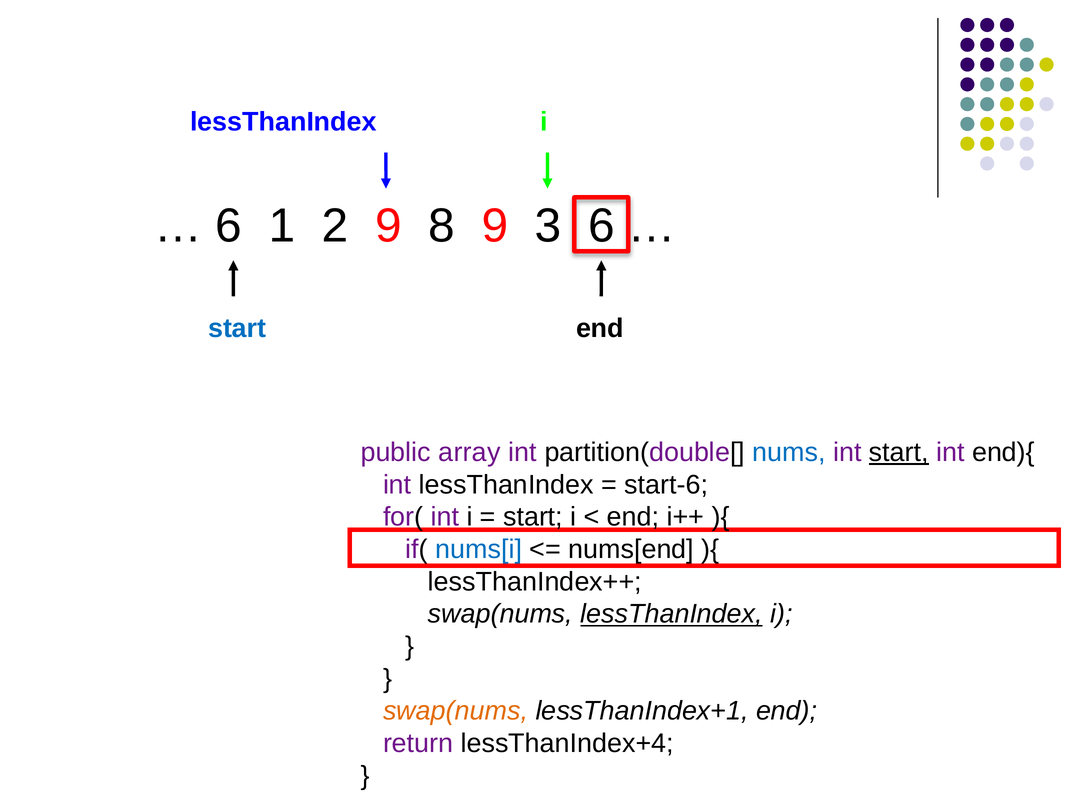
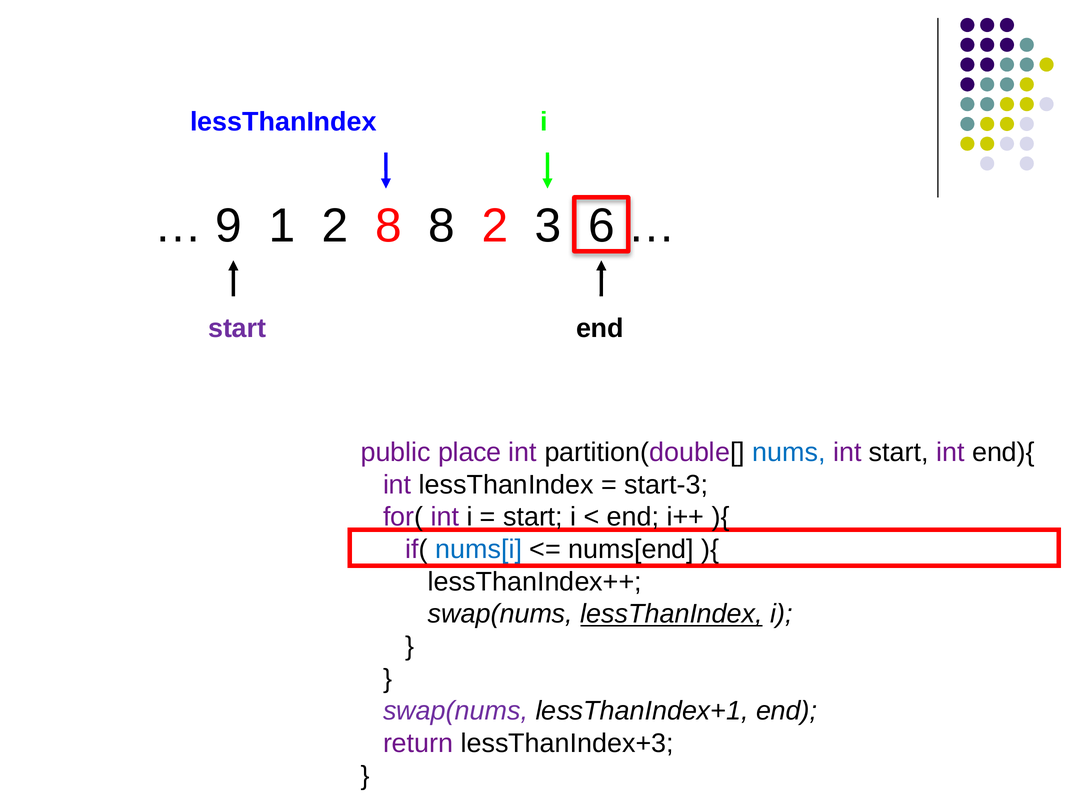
6: 6 -> 9 (229, 226)
2 9: 9 -> 8 (389, 226)
8 9: 9 -> 2 (495, 226)
start colour: blue -> purple (237, 328)
array: array -> place (470, 452)
start underline: present -> none (899, 452)
start-6: start-6 -> start-3 (666, 485)
swap(nums colour: orange -> purple (456, 711)
lessThanIndex+4: lessThanIndex+4 -> lessThanIndex+3 (567, 743)
